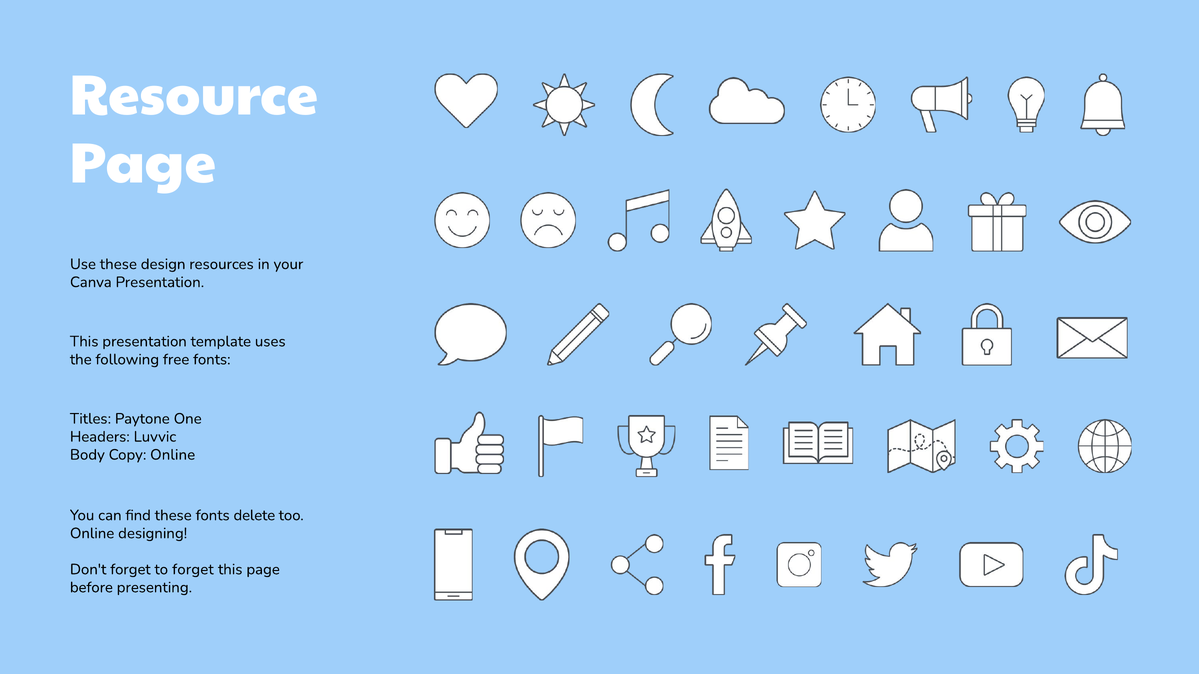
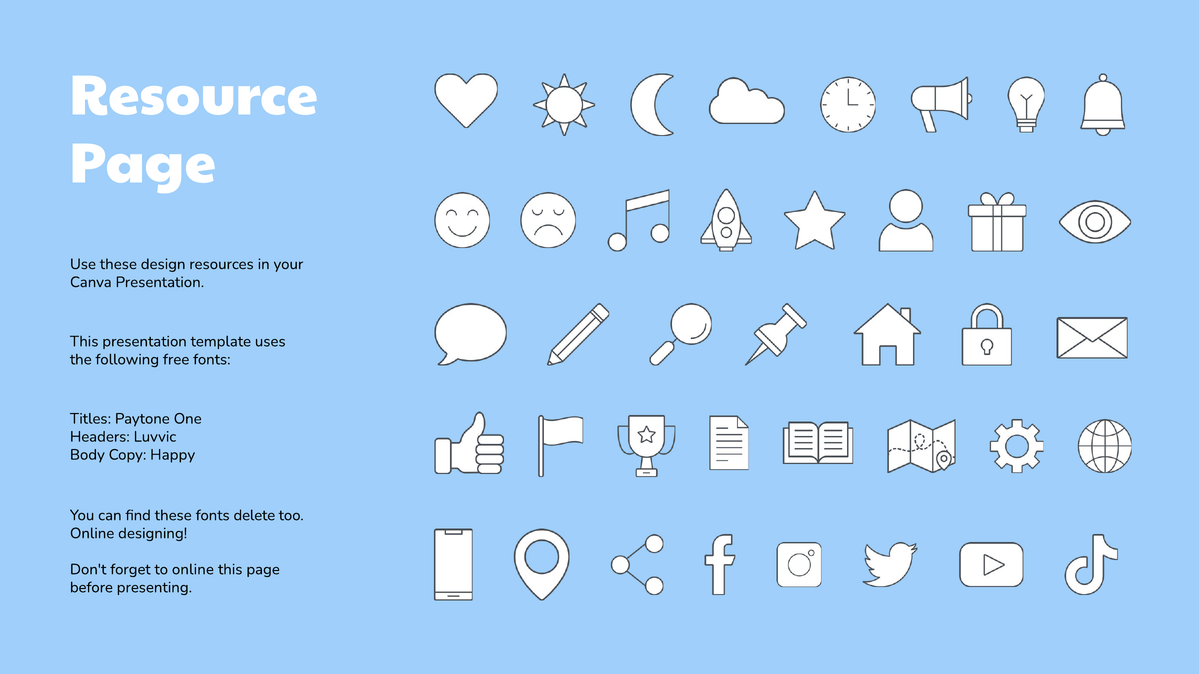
Copy Online: Online -> Happy (173, 455)
to forget: forget -> online (193, 570)
